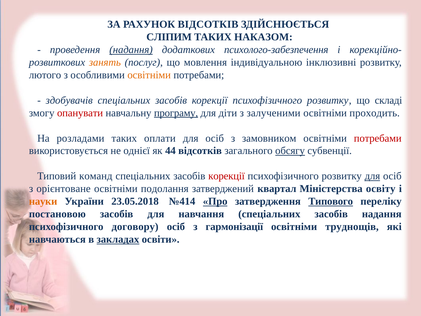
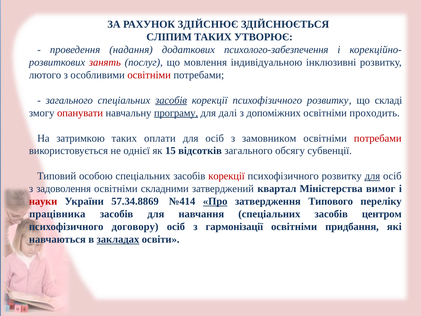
РАХУНОК ВІДСОТКІВ: ВІДСОТКІВ -> ЗДІЙСНЮЄ (208, 24)
НАКАЗОМ: НАКАЗОМ -> УТВОРЮЄ (263, 37)
надання underline: present -> none (131, 50)
занять colour: orange -> red (105, 62)
освітніми colour: orange -> red (149, 75)
здобувачів: здобувачів -> загального (69, 100)
засобів underline: none -> present (171, 100)
діти: діти -> далі (228, 113)
залученими: залученими -> допоміжних (274, 113)
розладами: розладами -> затримкою (81, 138)
44: 44 -> 15 (170, 151)
обсягу underline: present -> none (290, 151)
команд: команд -> особою (96, 176)
орієнтоване: орієнтоване -> задоволення (64, 189)
подолання: подолання -> складними (165, 189)
освіту: освіту -> вимог (381, 189)
науки colour: orange -> red (43, 201)
23.05.2018: 23.05.2018 -> 57.34.8869 (135, 201)
Типового underline: present -> none (331, 201)
постановою: постановою -> працівника (57, 214)
засобів надання: надання -> центром (382, 214)
труднощів: труднощів -> придбання (352, 227)
